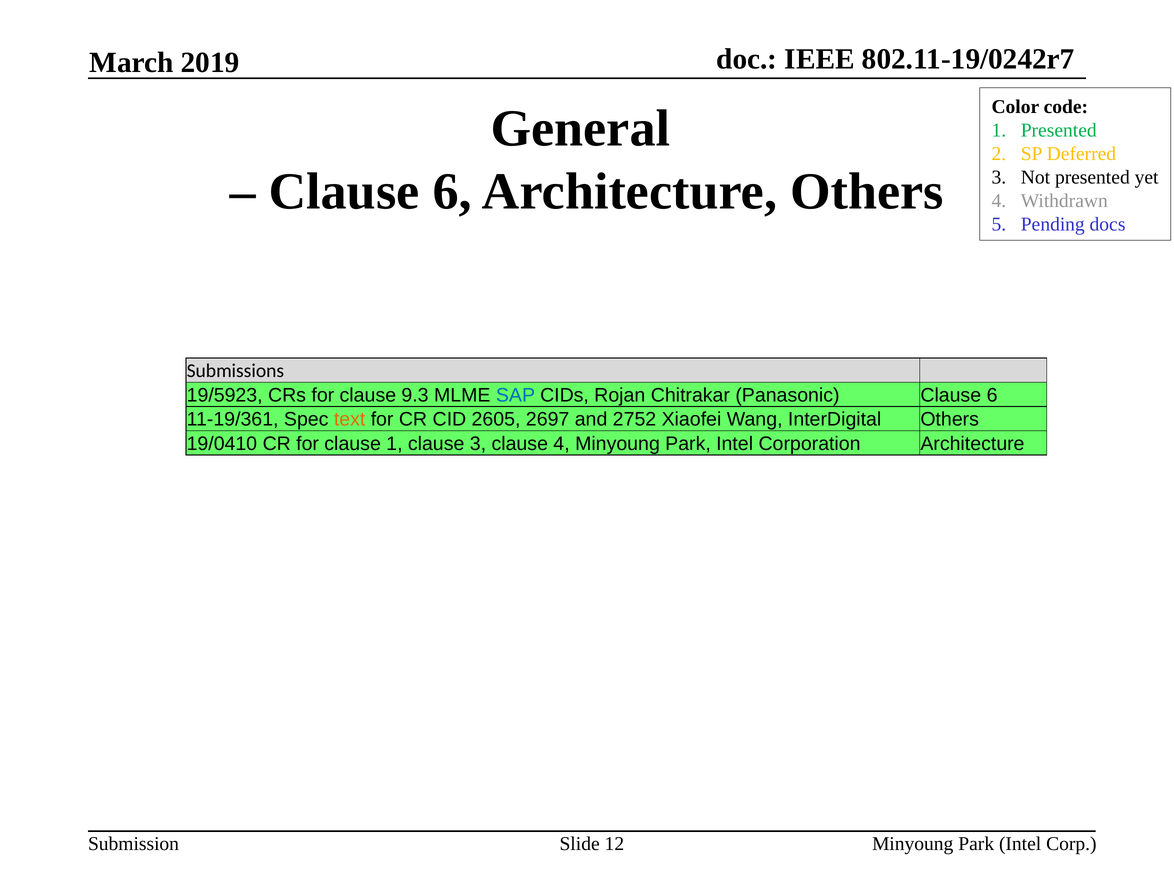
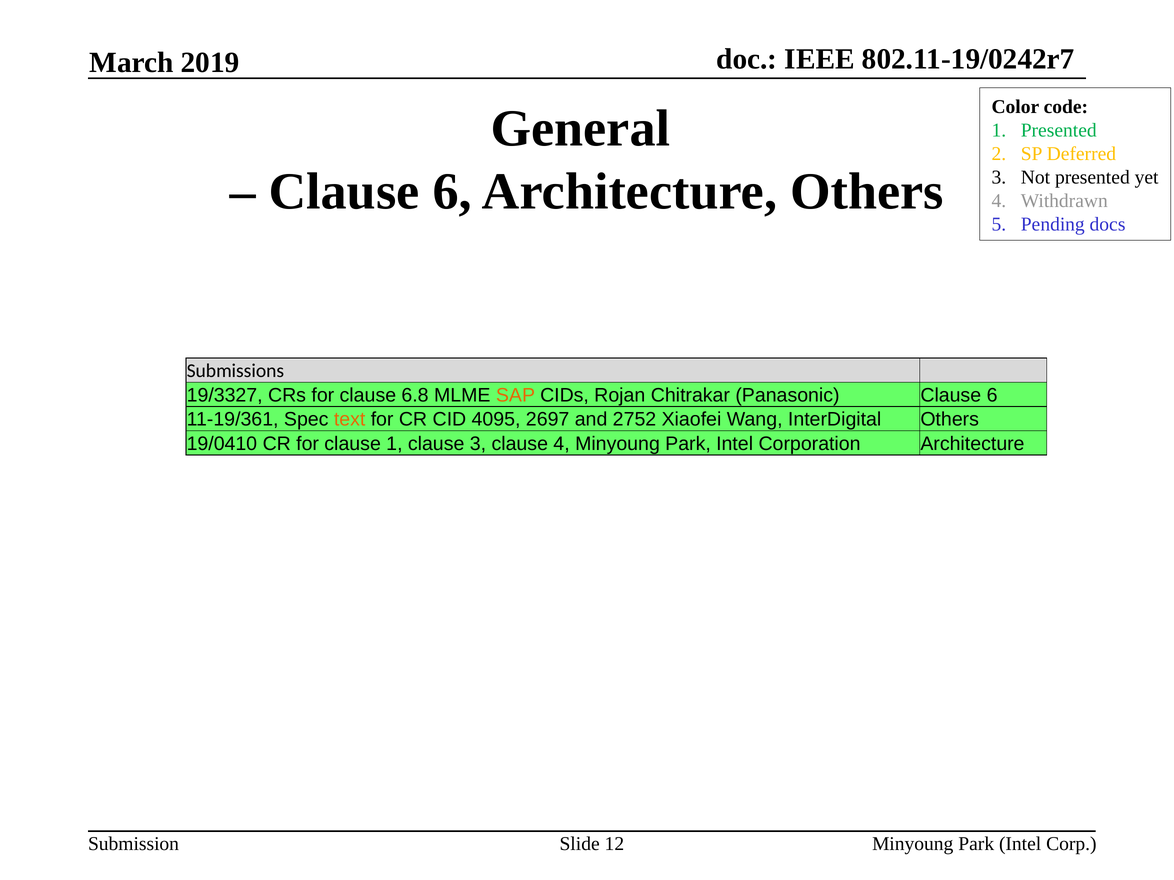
19/5923: 19/5923 -> 19/3327 (225, 395)
9.3: 9.3 -> 6.8 (415, 395)
SAP colour: blue -> orange (516, 395)
2605: 2605 -> 4095 (496, 420)
